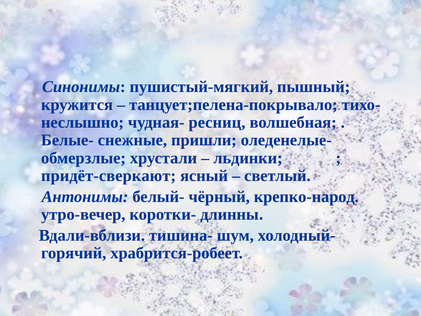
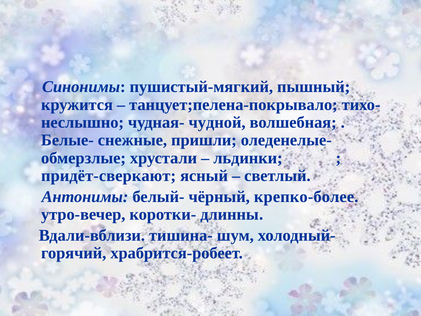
ресниц: ресниц -> чудной (217, 122)
крепко-народ: крепко-народ -> крепко-более (306, 196)
